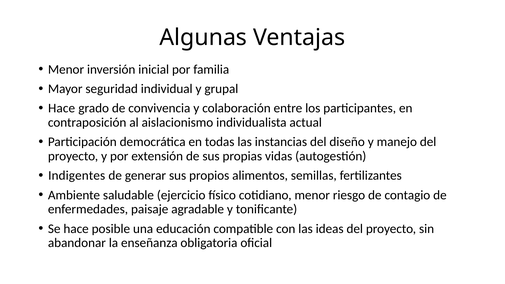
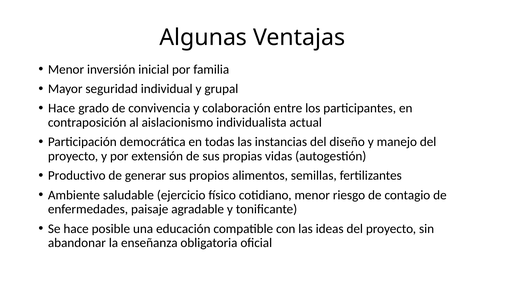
Indigentes: Indigentes -> Productivo (77, 176)
